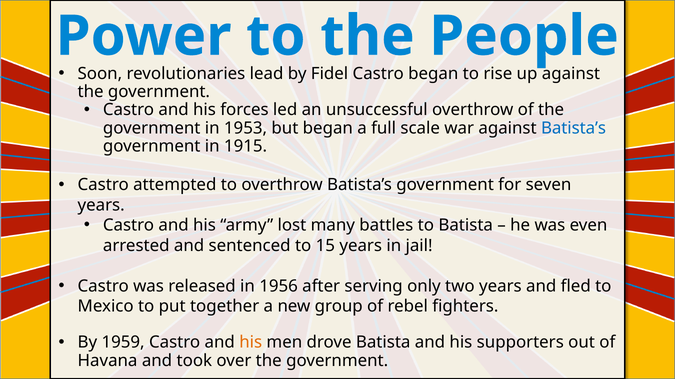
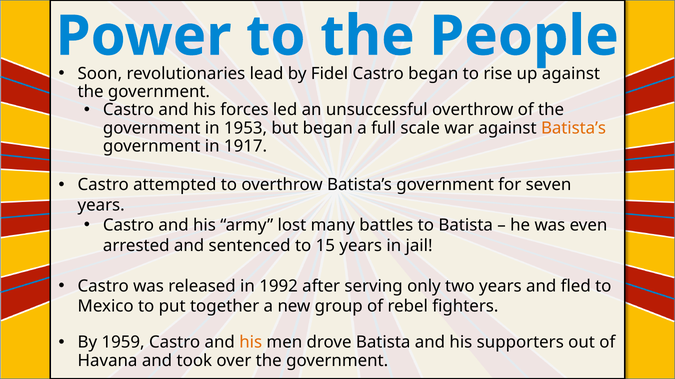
Batista’s colour: blue -> orange (574, 128)
1915: 1915 -> 1917 (246, 147)
1956: 1956 -> 1992 (279, 286)
